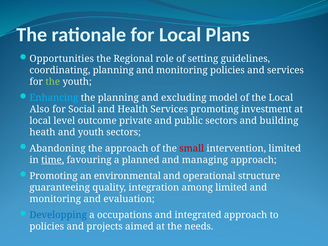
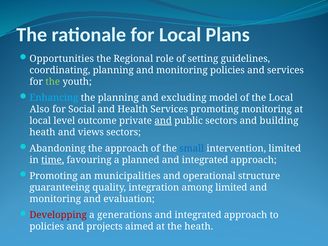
promoting investment: investment -> monitoring (266, 109)
and underline: none -> present (163, 121)
and youth: youth -> views (91, 132)
small colour: red -> blue (192, 148)
planned and managing: managing -> integrated (205, 160)
environmental: environmental -> municipalities (127, 176)
Developping colour: blue -> red (58, 215)
occupations: occupations -> generations (125, 215)
the needs: needs -> heath (199, 227)
